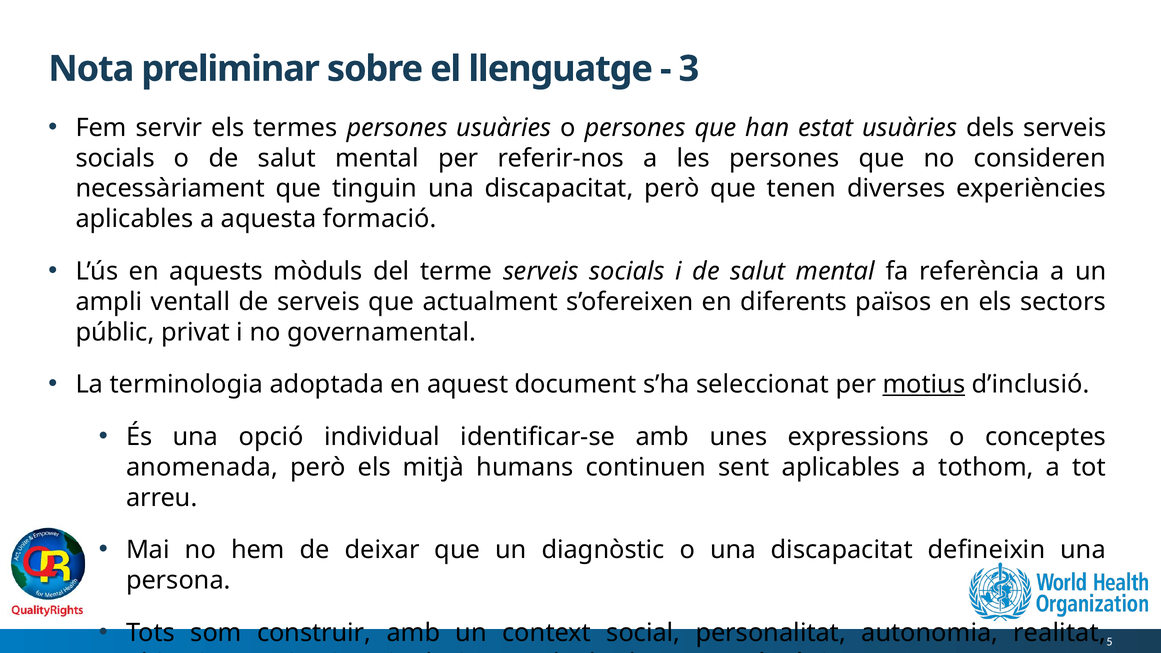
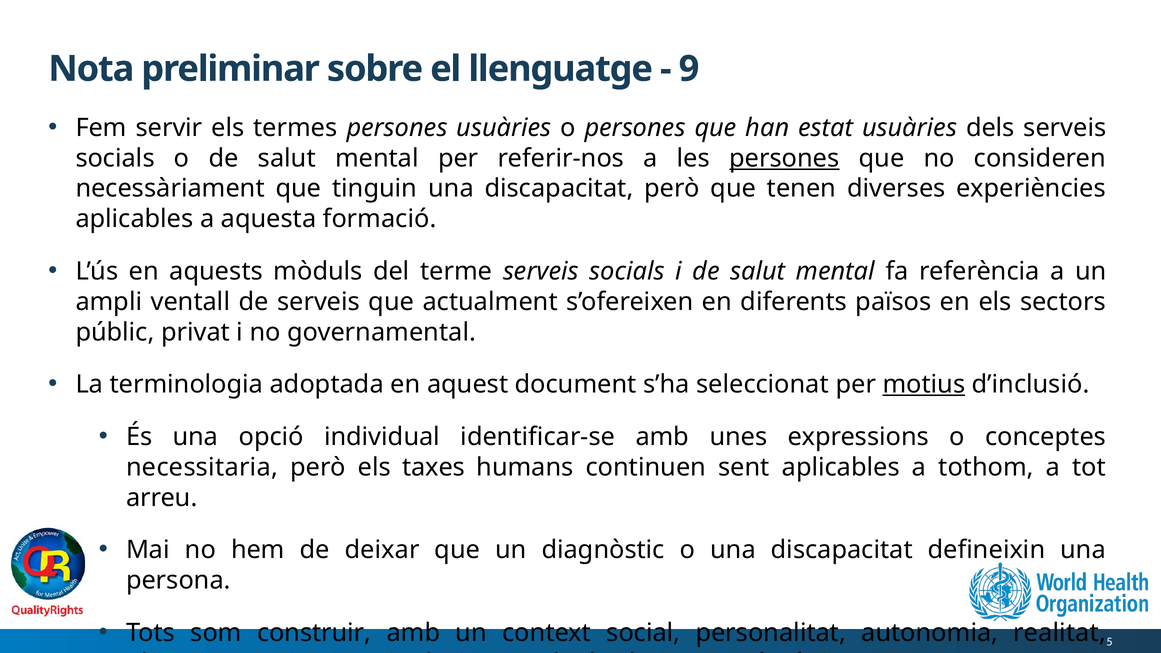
3: 3 -> 9 (689, 69)
persones underline: none -> present (784, 158)
anomenada: anomenada -> necessitaria (202, 467)
mitjà: mitjà -> taxes (434, 467)
